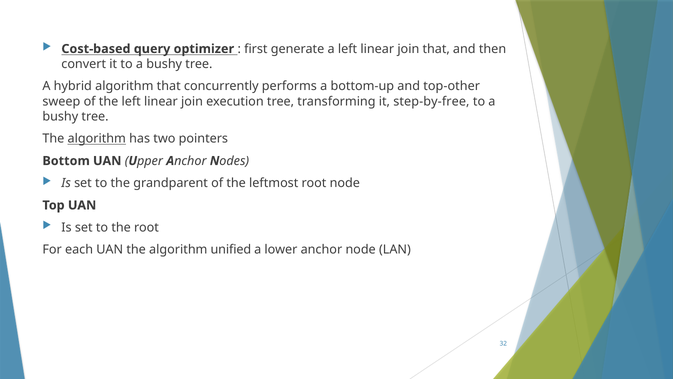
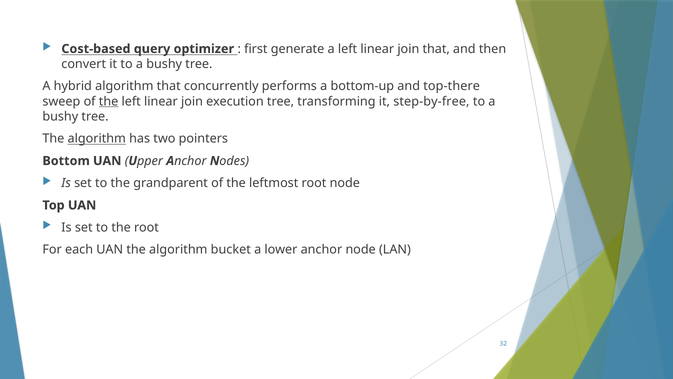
top-other: top-other -> top-there (452, 86)
the underline: none -> present (109, 101)
unified: unified -> bucket (231, 249)
